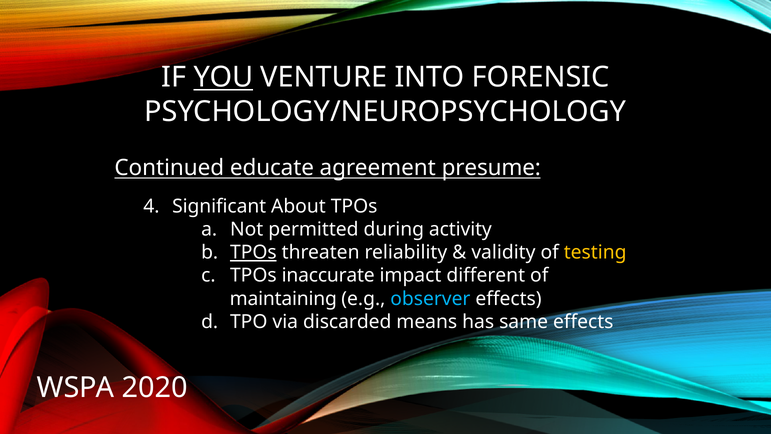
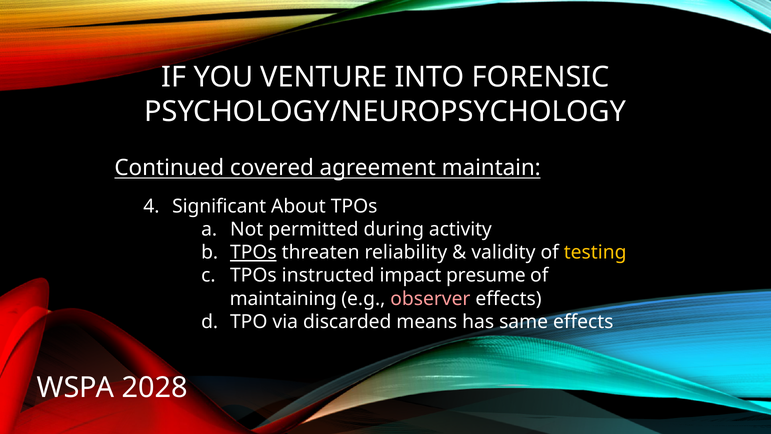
YOU underline: present -> none (223, 77)
educate: educate -> covered (272, 168)
presume: presume -> maintain (491, 168)
inaccurate: inaccurate -> instructed (328, 275)
different: different -> presume (486, 275)
observer colour: light blue -> pink (430, 299)
2020: 2020 -> 2028 (155, 387)
